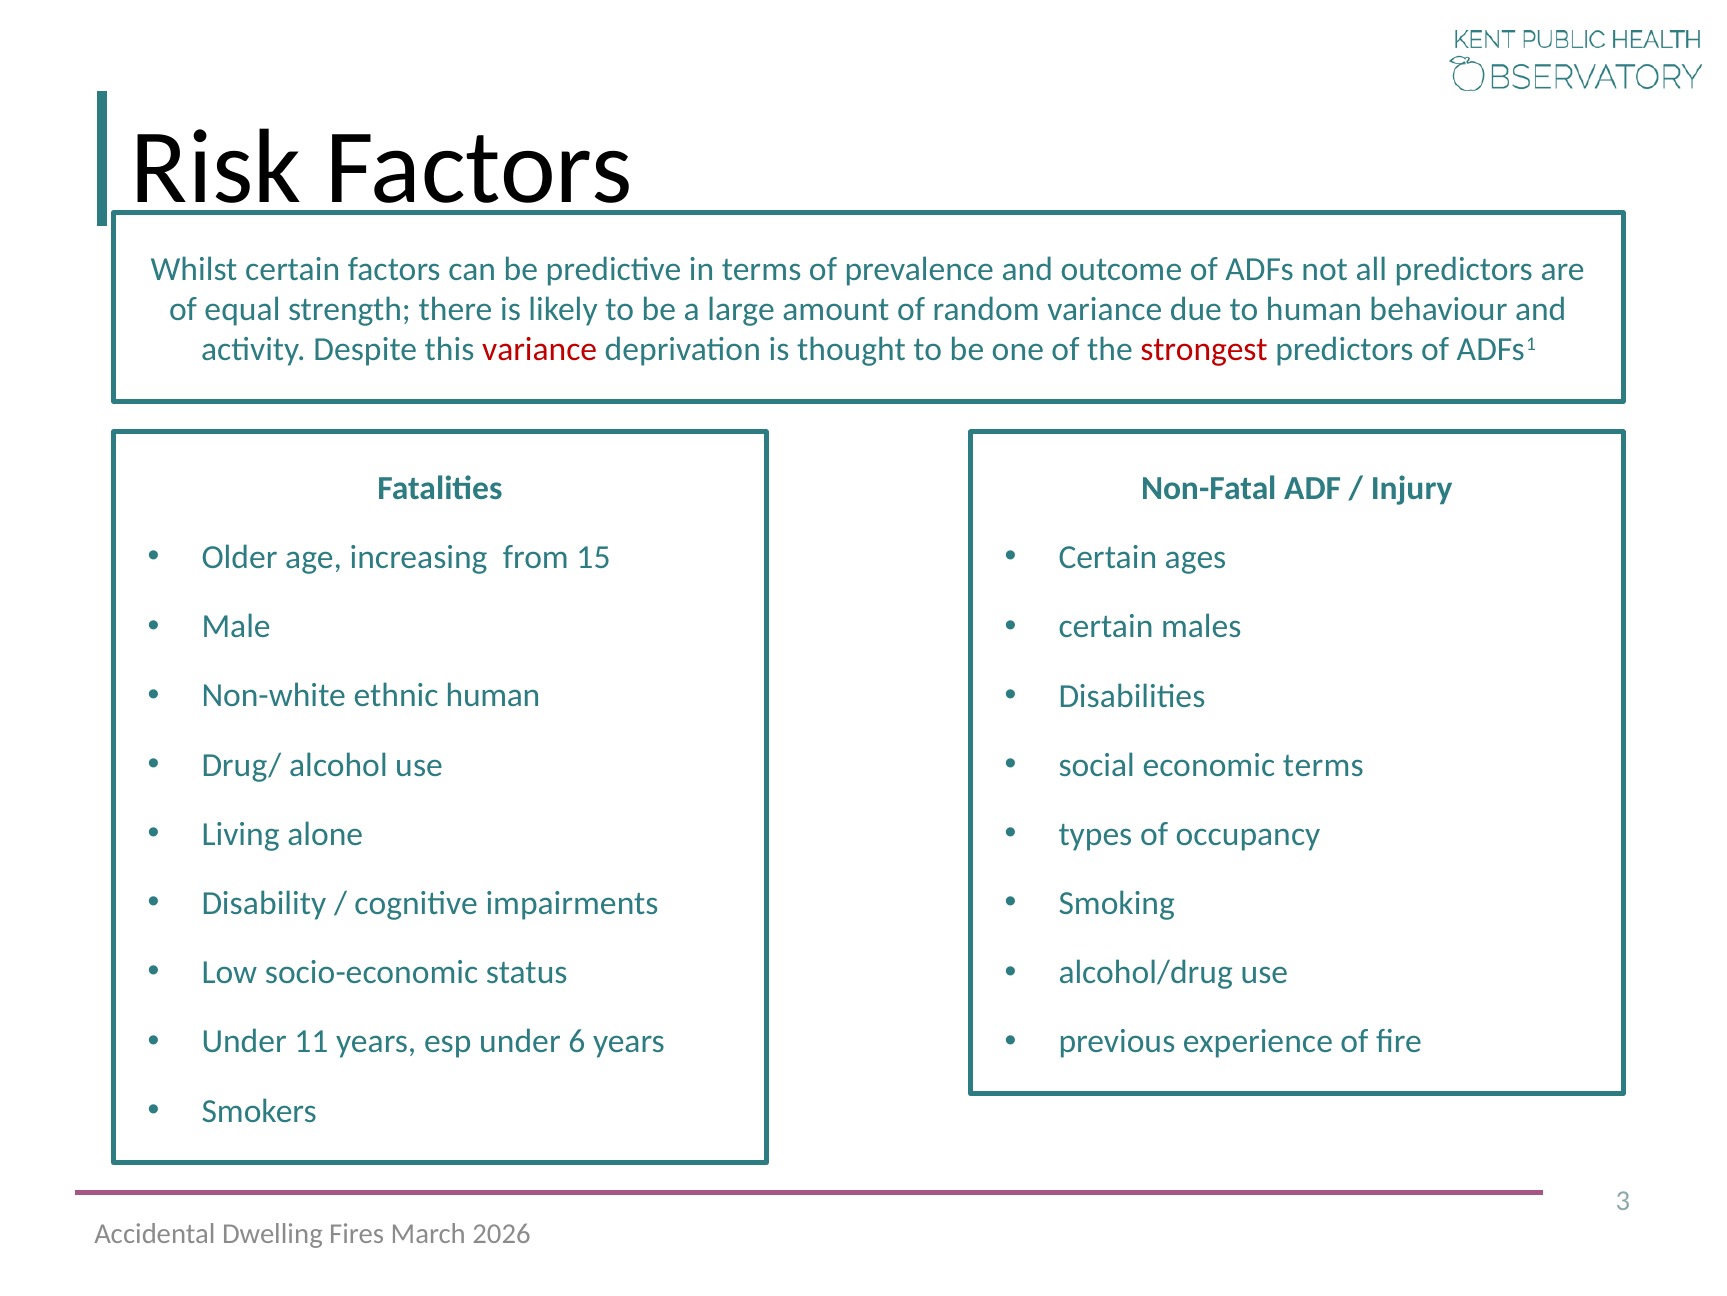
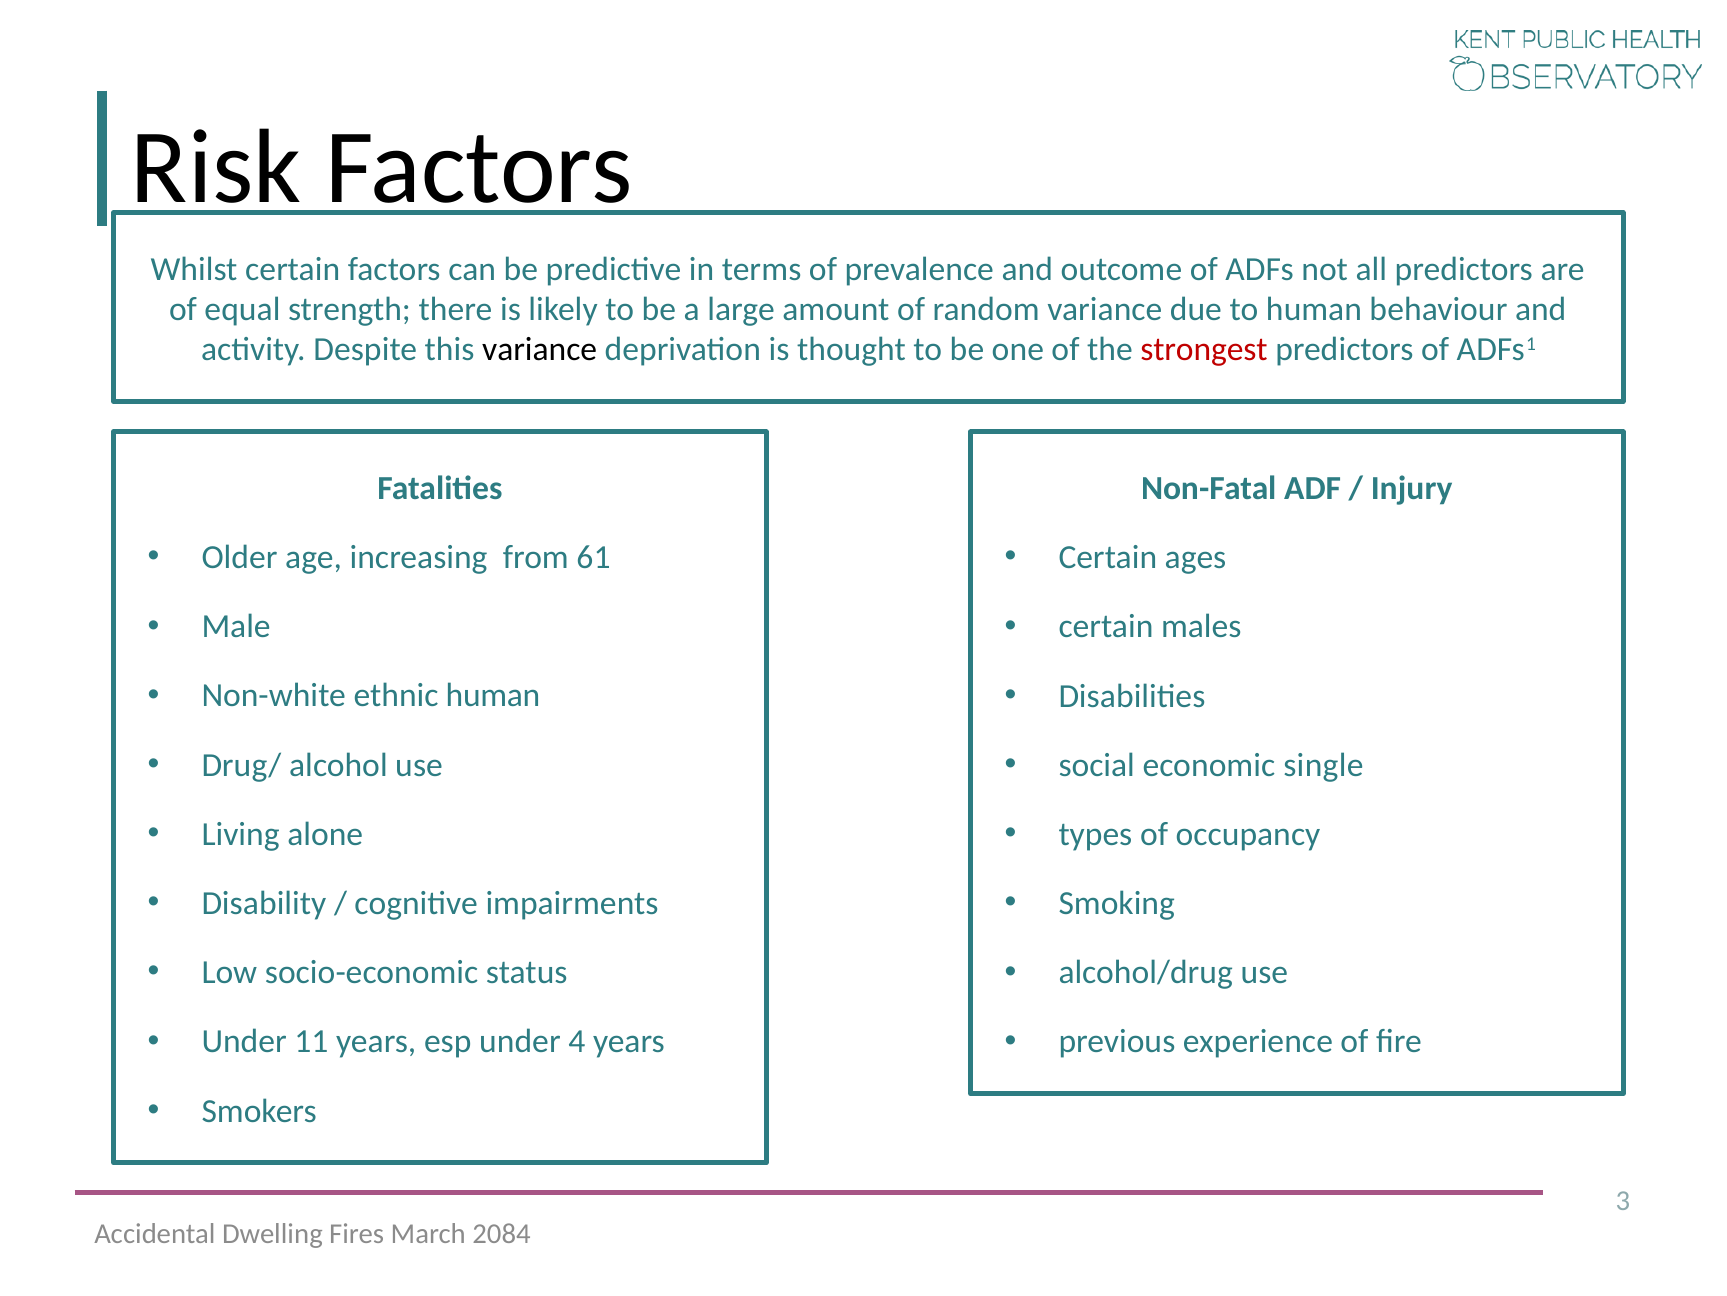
variance colour: red -> black (540, 350)
15: 15 -> 61 (593, 557)
economic terms: terms -> single (1323, 765)
6: 6 -> 4 (577, 1041)
2026: 2026 -> 2084 (502, 1233)
